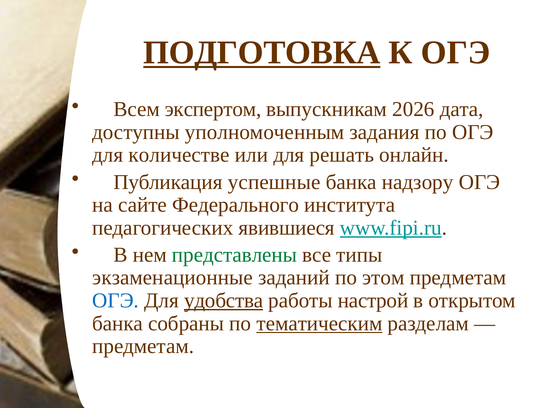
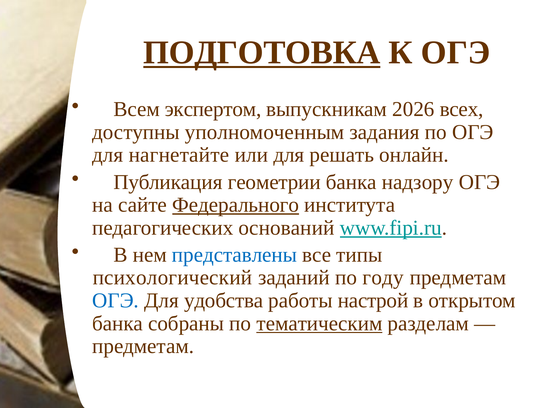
дата: дата -> всех (462, 109)
количестве: количестве -> нагнетайте (179, 155)
успешные: успешные -> геометрии (274, 182)
Федерального underline: none -> present (236, 205)
явившиеся: явившиеся -> оснований (286, 228)
представлены colour: green -> blue (235, 255)
экзаменационные: экзаменационные -> психологический (172, 278)
этом: этом -> году (383, 278)
удобства underline: present -> none (224, 301)
